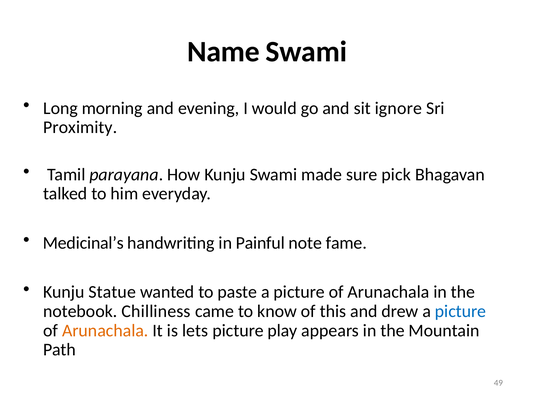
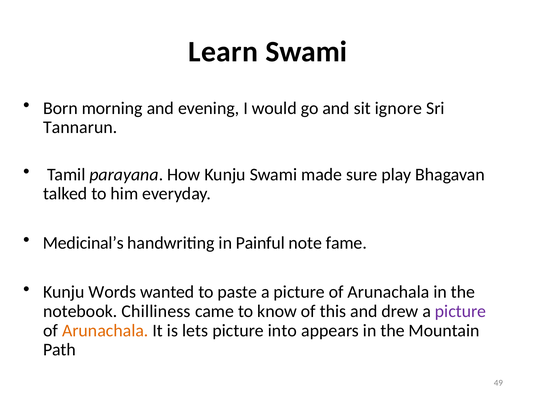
Name: Name -> Learn (223, 52)
Long: Long -> Born (60, 108)
Proximity: Proximity -> Tannarun (80, 128)
pick: pick -> play (396, 175)
Statue: Statue -> Words (112, 292)
picture colour: blue -> purple (461, 311)
play: play -> into (282, 331)
